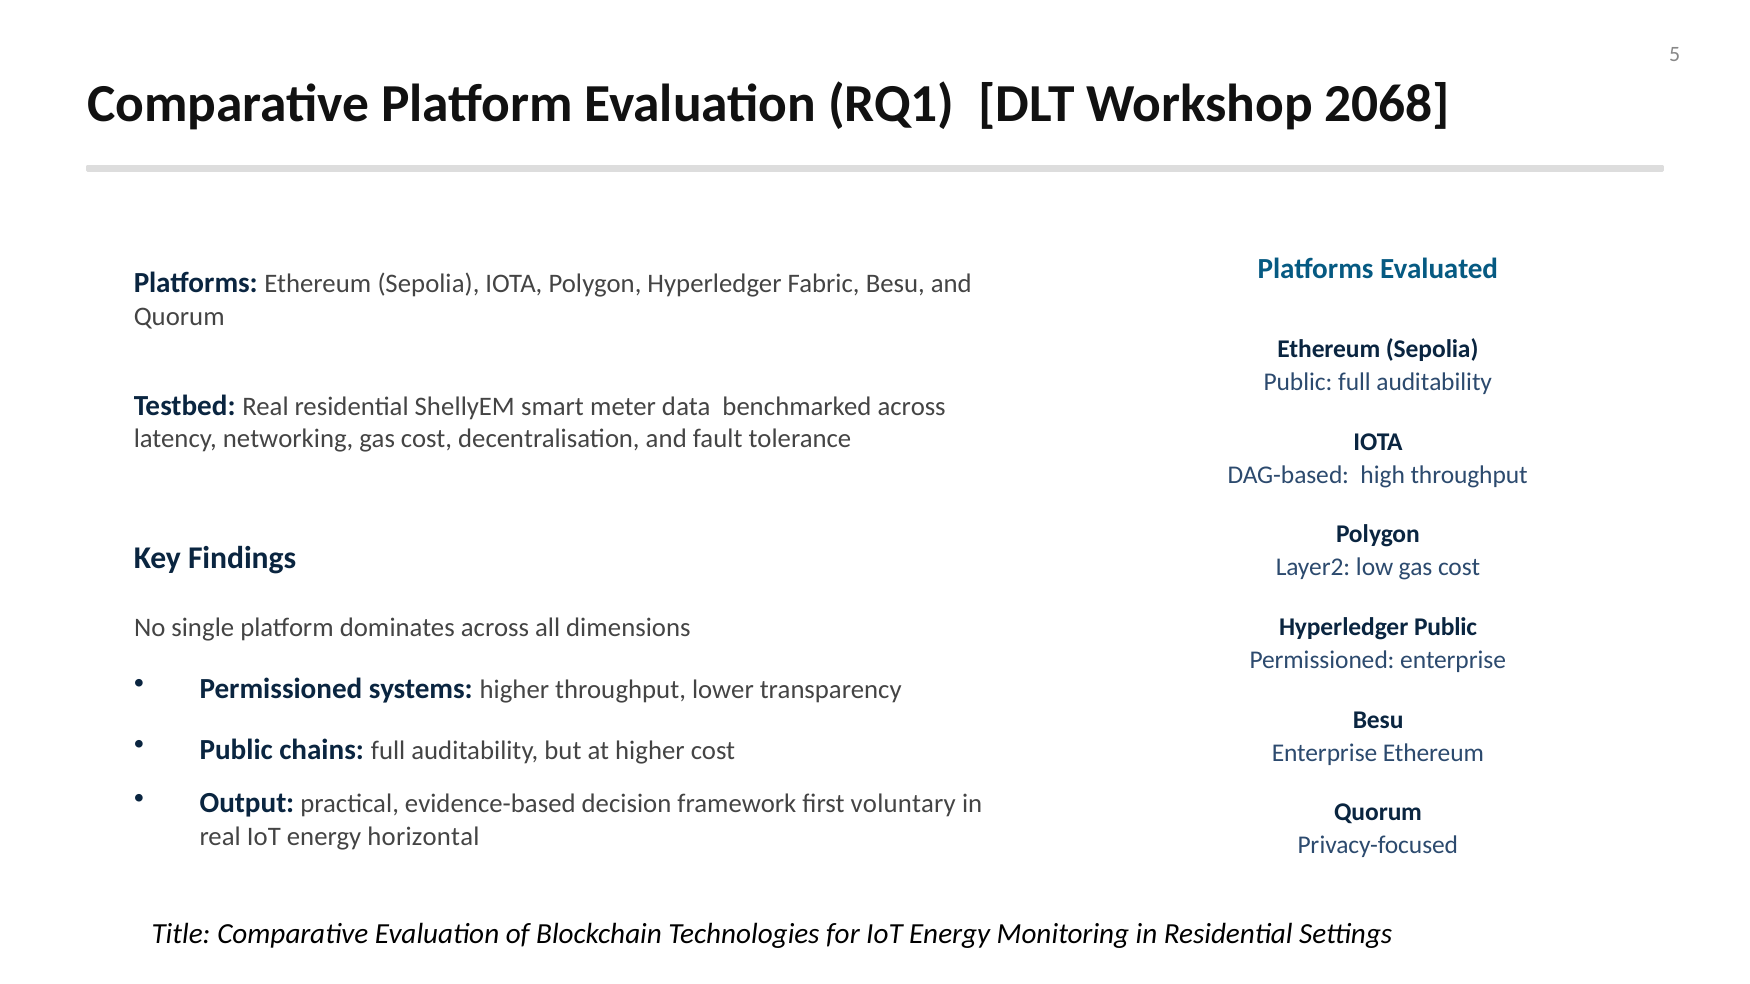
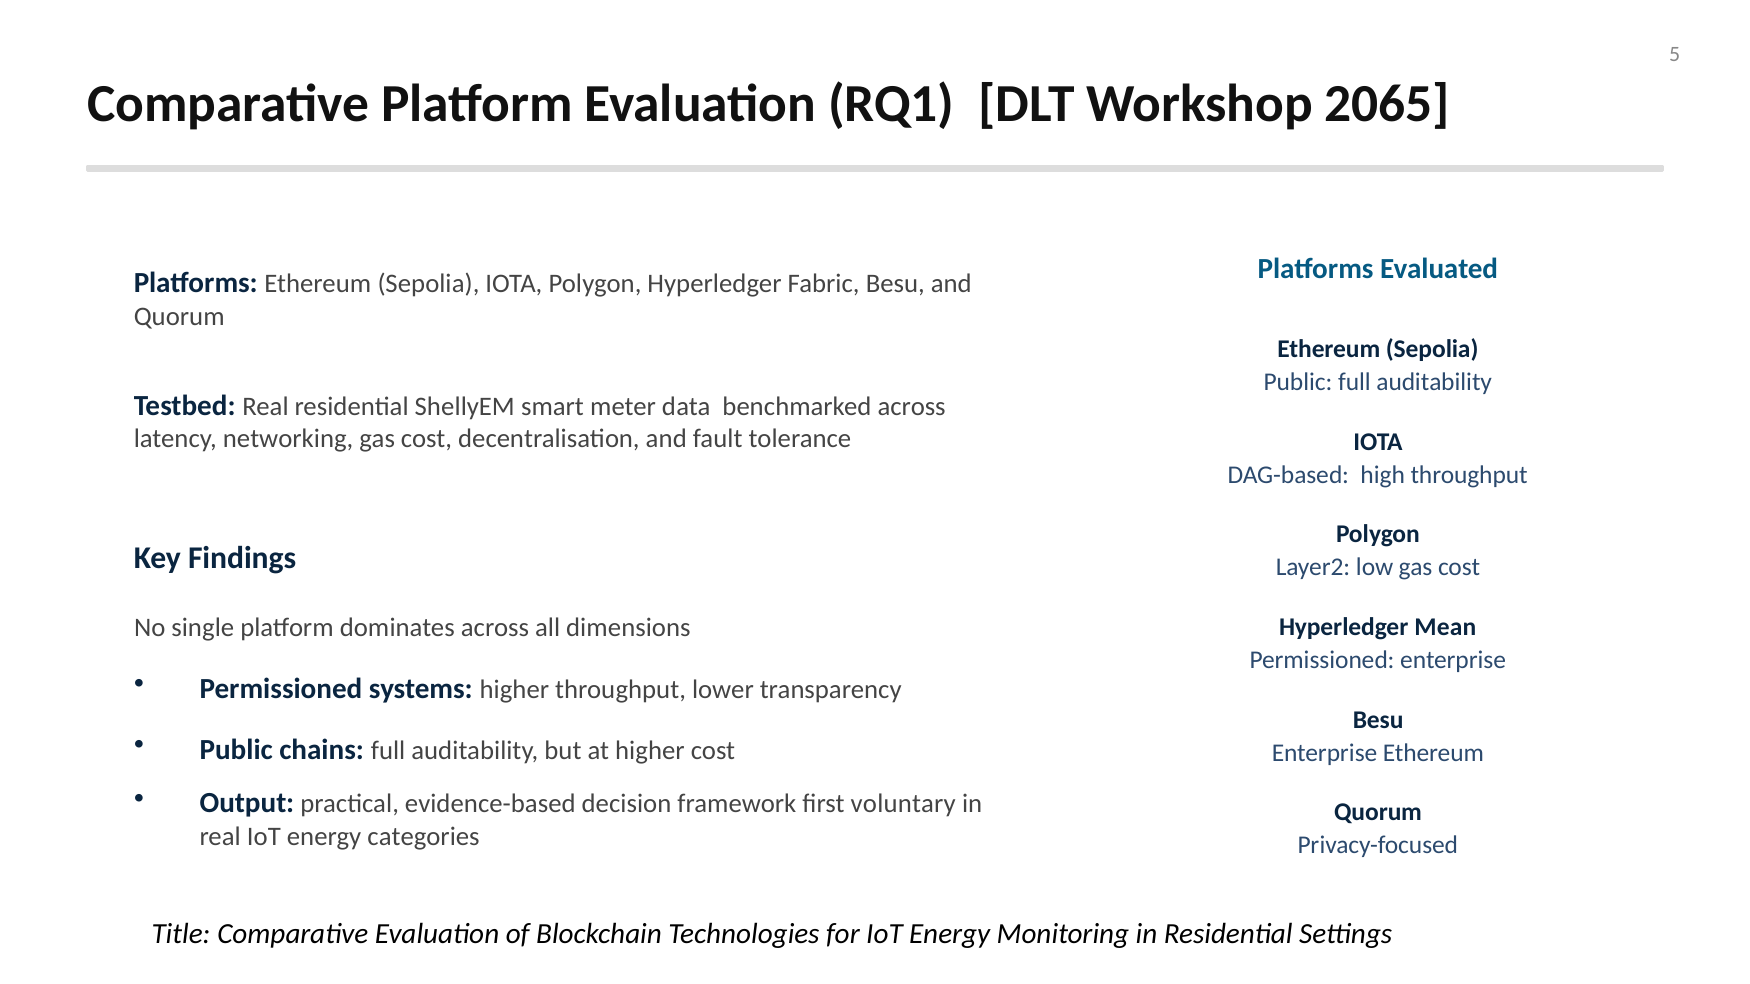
2068: 2068 -> 2065 (1388, 104)
Hyperledger Public: Public -> Mean (1445, 627)
horizontal: horizontal -> categories (424, 837)
